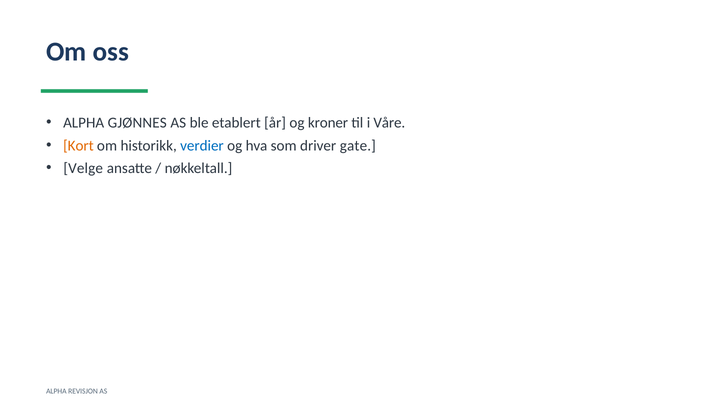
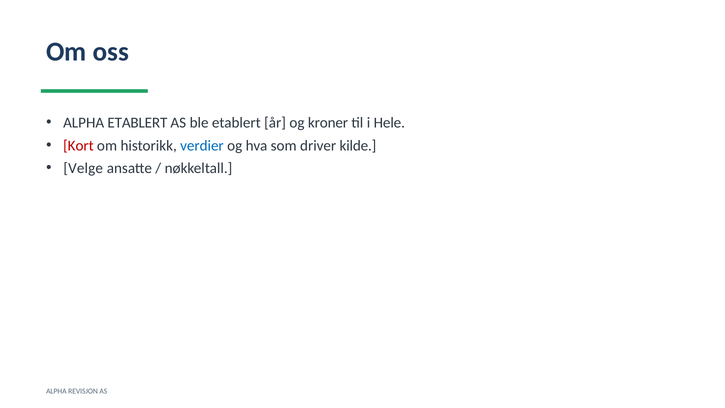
ALPHA GJØNNES: GJØNNES -> ETABLERT (137, 123)
Våre: Våre -> Hele (389, 123)
Kort colour: orange -> red (78, 145)
gate: gate -> kilde (358, 145)
